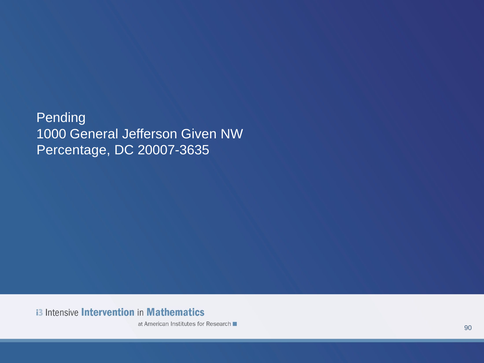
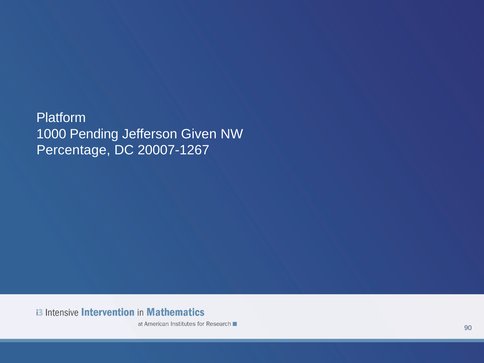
Pending: Pending -> Platform (61, 118)
General: General -> Pending (94, 134)
20007-3635: 20007-3635 -> 20007-1267 (173, 150)
